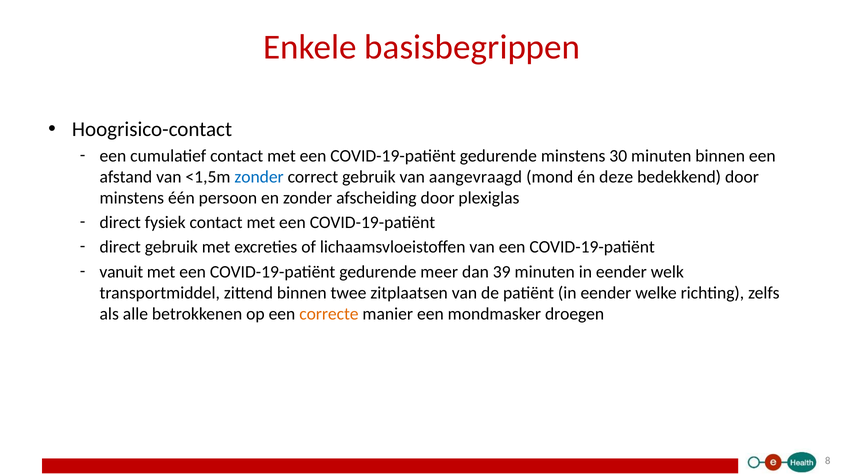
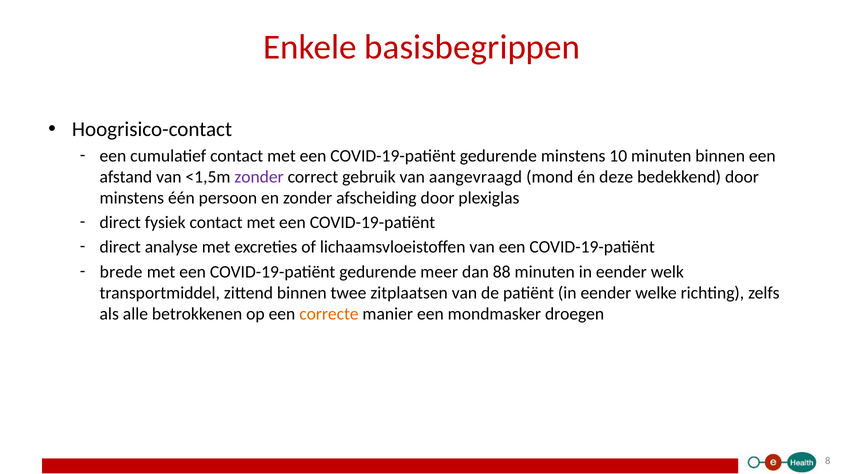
30: 30 -> 10 (618, 156)
zonder colour: blue -> purple (259, 177)
direct gebruik: gebruik -> analyse (171, 247)
vanuit: vanuit -> brede (121, 272)
39: 39 -> 88 (502, 272)
